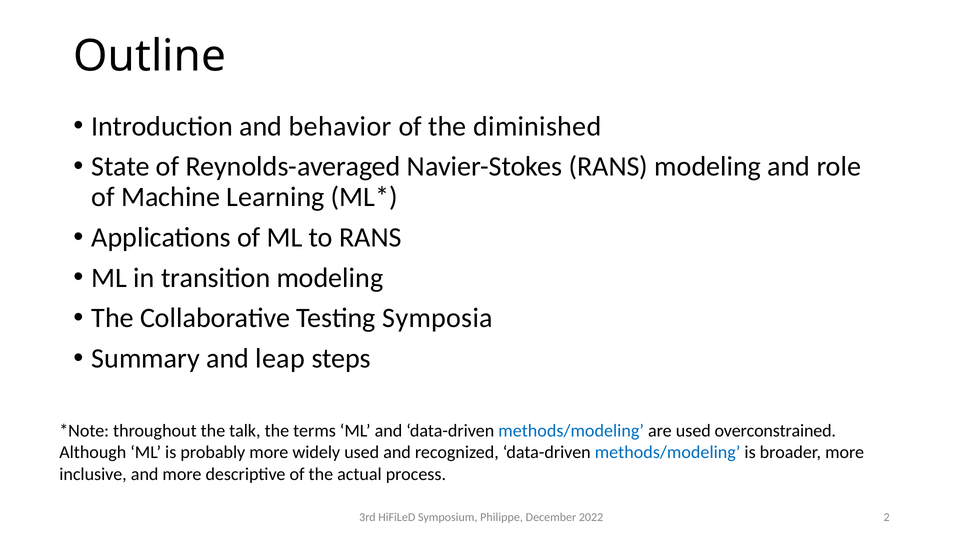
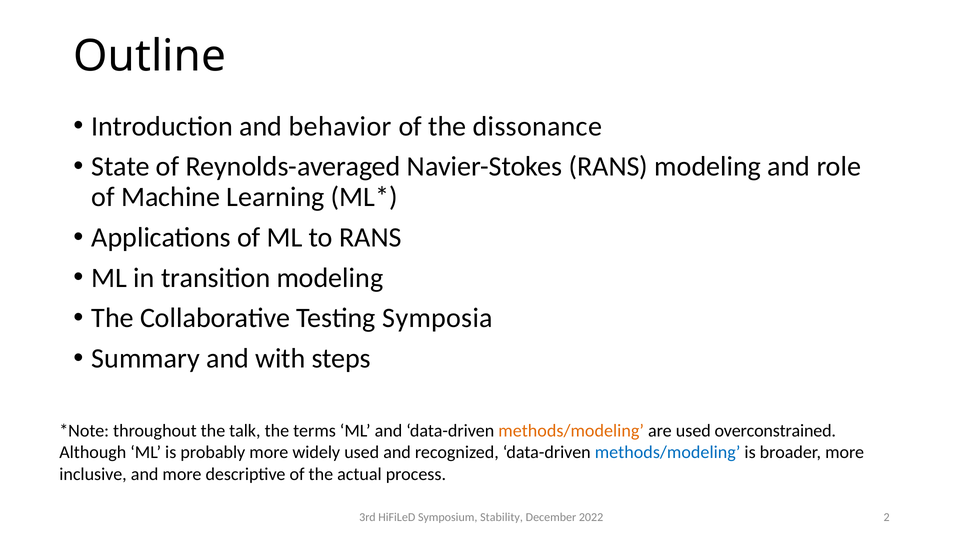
diminished: diminished -> dissonance (537, 126)
leap: leap -> with (280, 358)
methods/modeling colour: blue -> orange (571, 431)
Philippe: Philippe -> Stability (502, 517)
